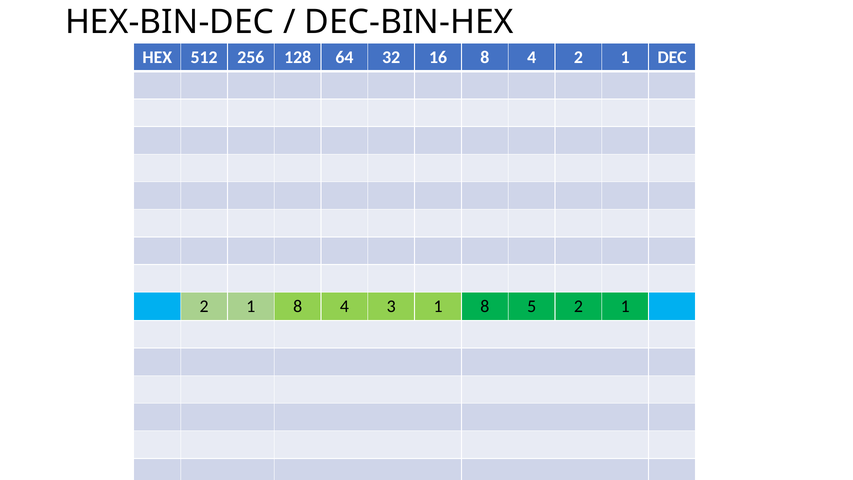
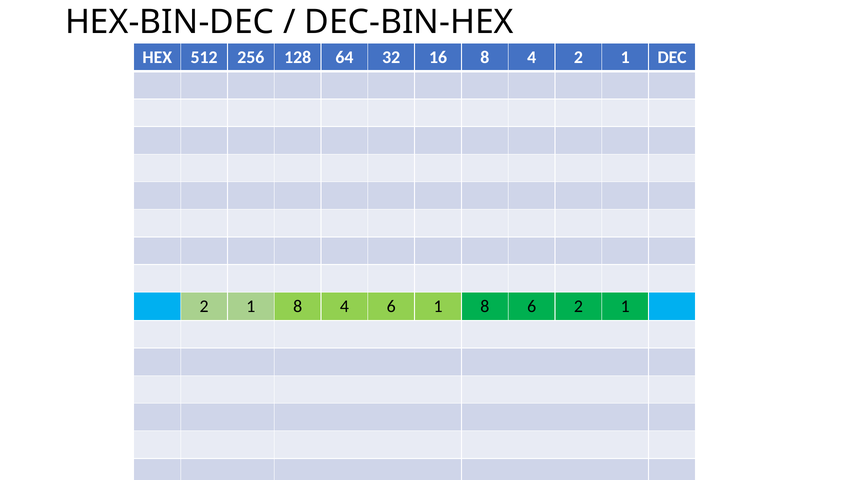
4 3: 3 -> 6 (391, 306)
8 5: 5 -> 6 (532, 306)
